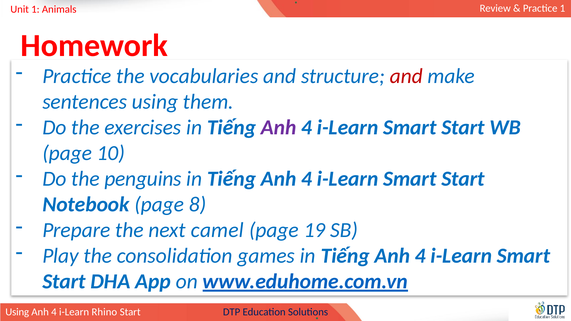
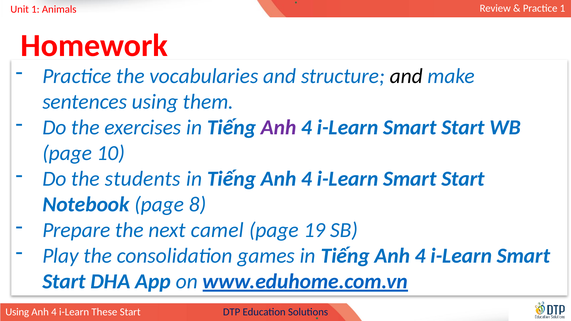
and colour: red -> black (406, 76)
penguins: penguins -> students (143, 179)
Rhino: Rhino -> These (104, 312)
